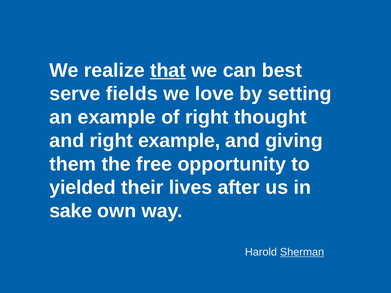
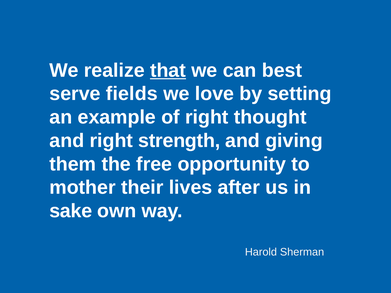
right example: example -> strength (179, 141)
yielded: yielded -> mother (83, 188)
Sherman underline: present -> none (302, 252)
